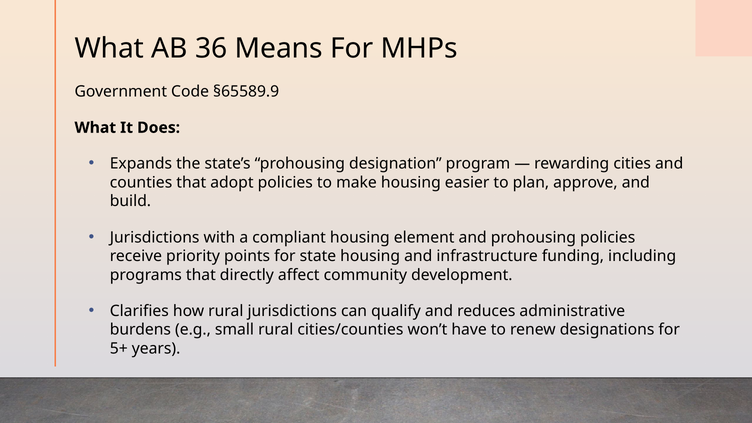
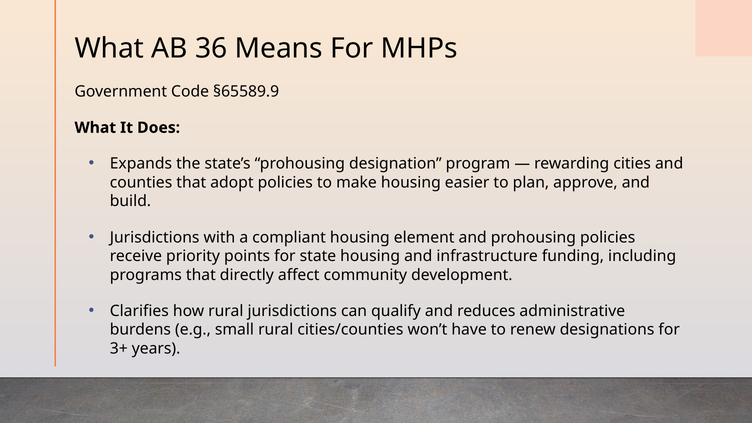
5+: 5+ -> 3+ (119, 349)
